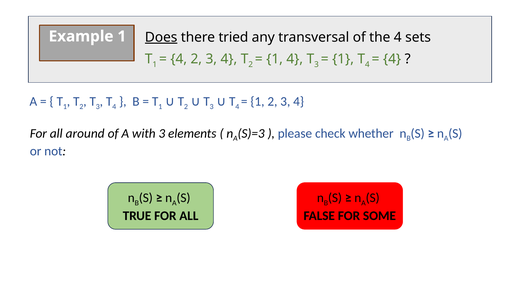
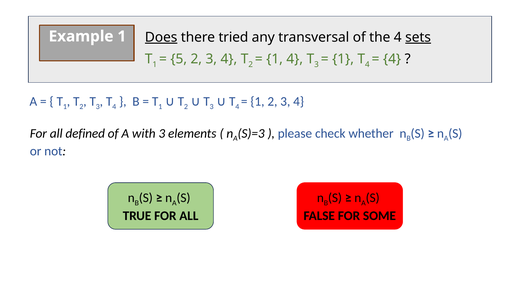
sets underline: none -> present (418, 37)
4: 4 -> 5 (179, 59)
around: around -> defined (85, 133)
